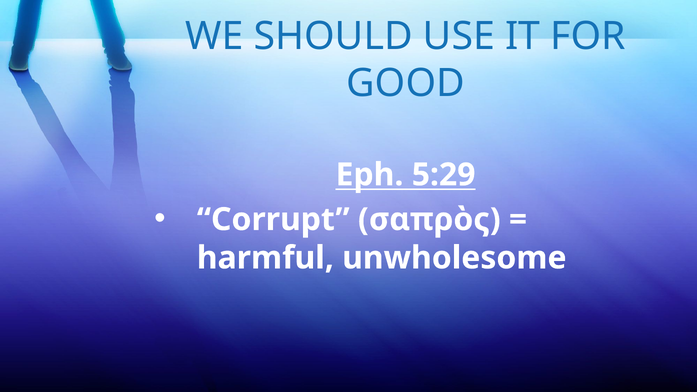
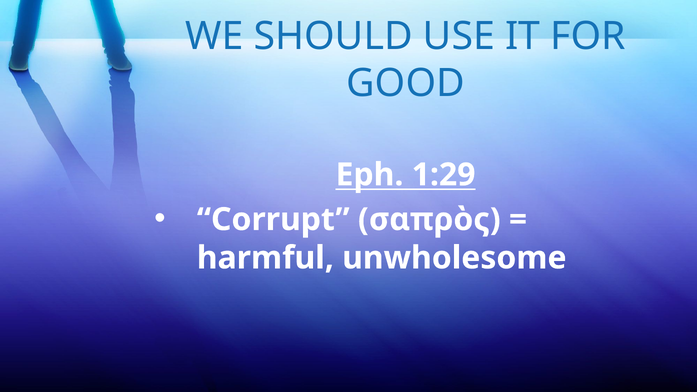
5:29: 5:29 -> 1:29 (444, 175)
